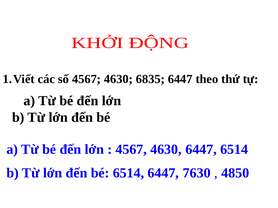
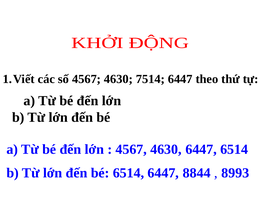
6835: 6835 -> 7514 (150, 79)
7630: 7630 -> 8844 (197, 173)
4850: 4850 -> 8993 (235, 173)
